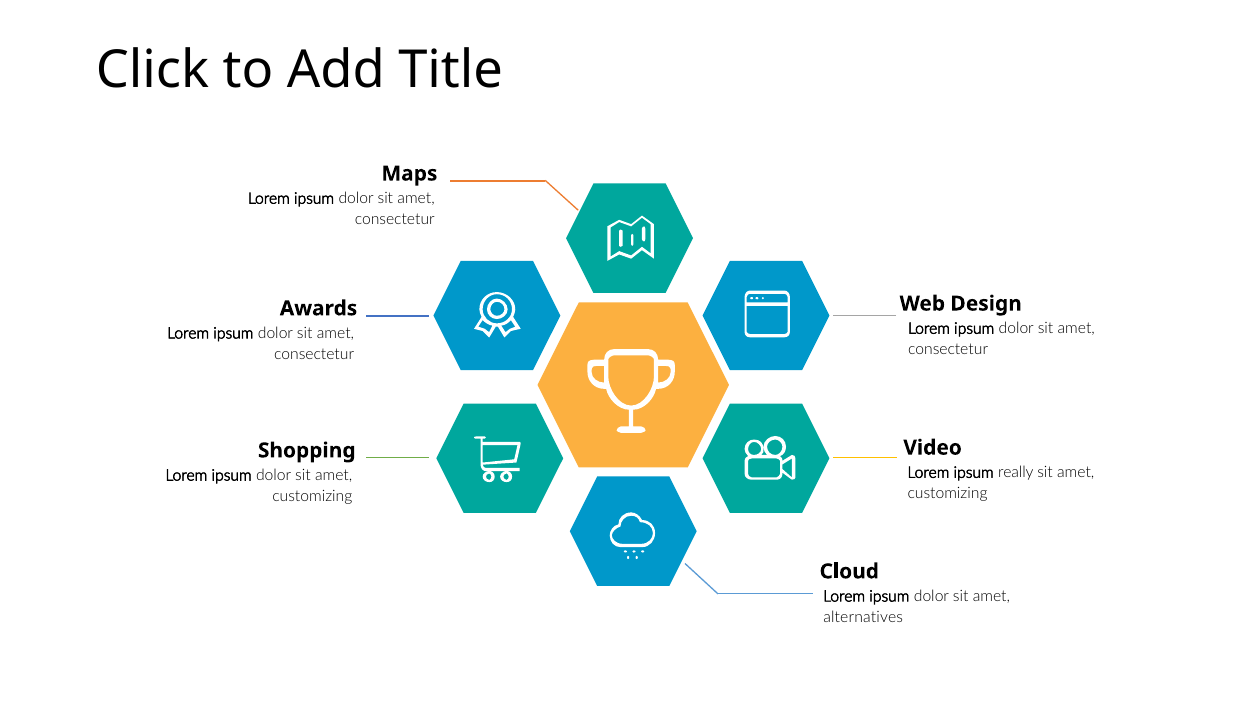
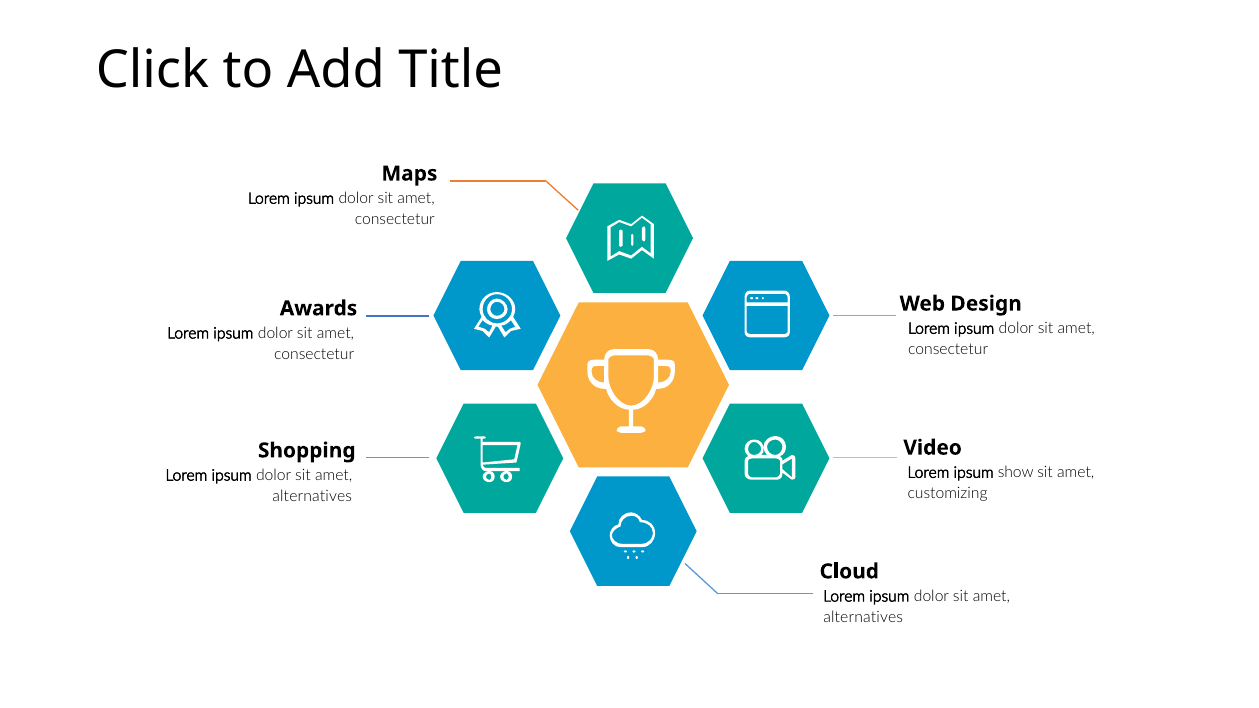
really: really -> show (1016, 473)
customizing: customizing -> alternatives (312, 496)
